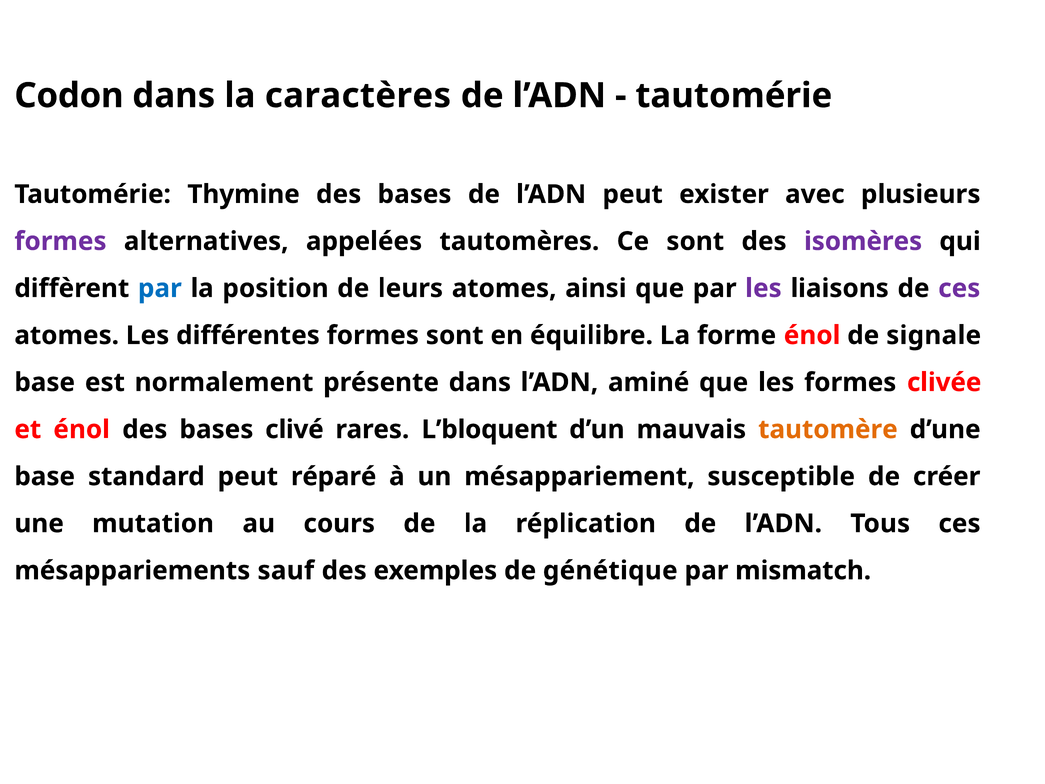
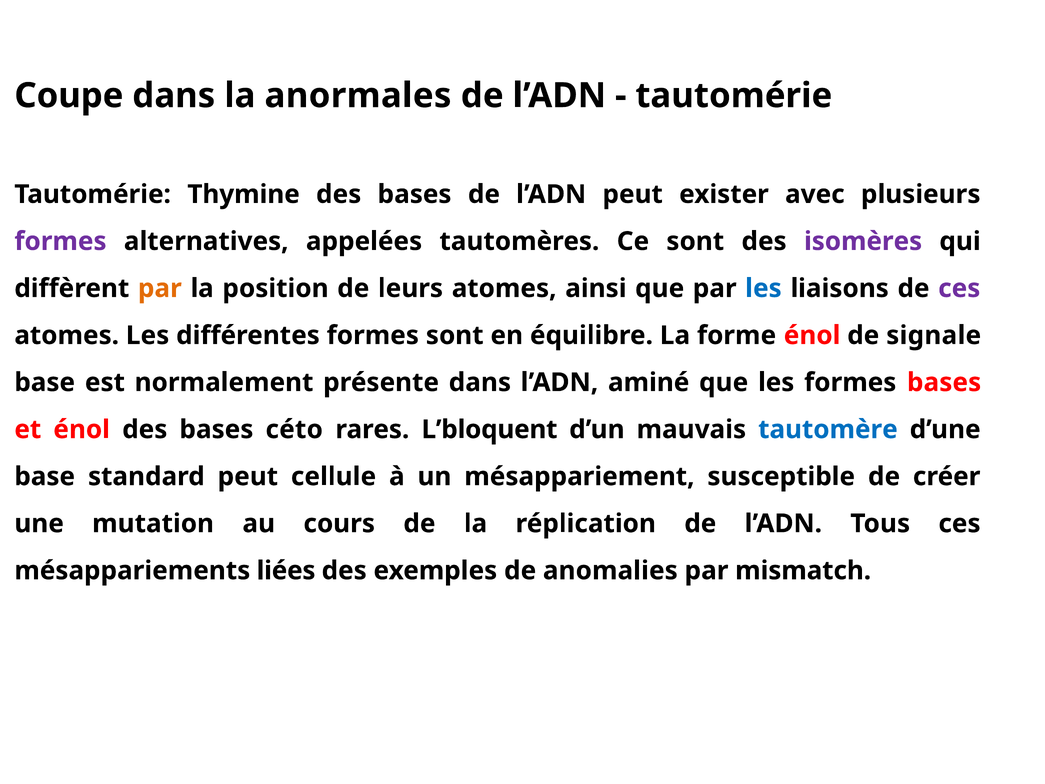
Codon: Codon -> Coupe (69, 96)
caractères: caractères -> anormales (358, 96)
par colour: blue -> orange (160, 288)
les colour: purple -> blue (763, 288)
formes clivée: clivée -> bases (944, 382)
clivé: clivé -> céto (294, 429)
tautomère colour: orange -> blue (828, 429)
réparé: réparé -> cellule (333, 476)
sauf: sauf -> liées (286, 570)
génétique: génétique -> anomalies (610, 570)
